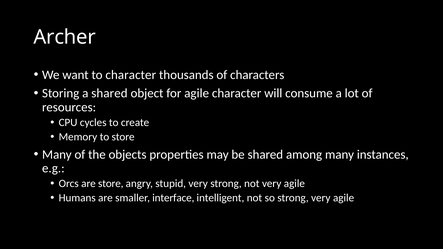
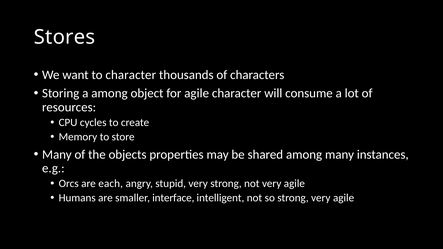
Archer: Archer -> Stores (65, 37)
a shared: shared -> among (109, 93)
are store: store -> each (111, 184)
